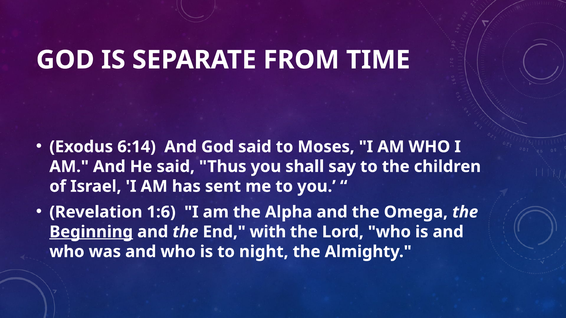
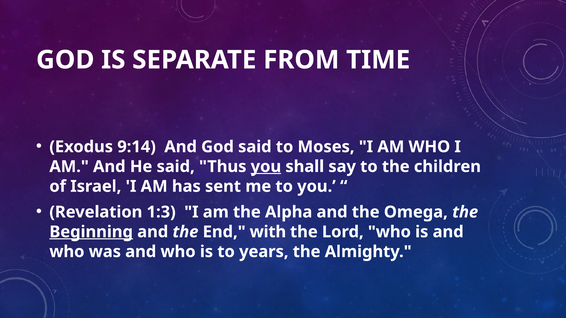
6:14: 6:14 -> 9:14 (137, 147)
you underline: none -> present (266, 167)
1:6: 1:6 -> 1:3 (161, 212)
night: night -> years (264, 252)
